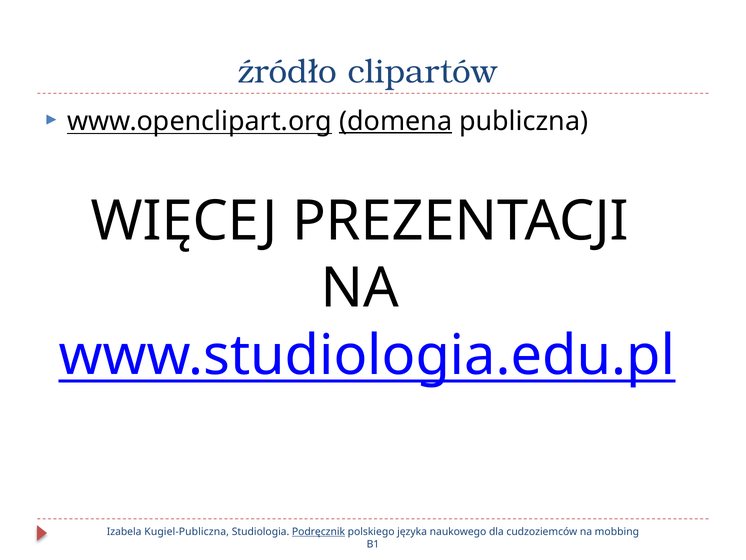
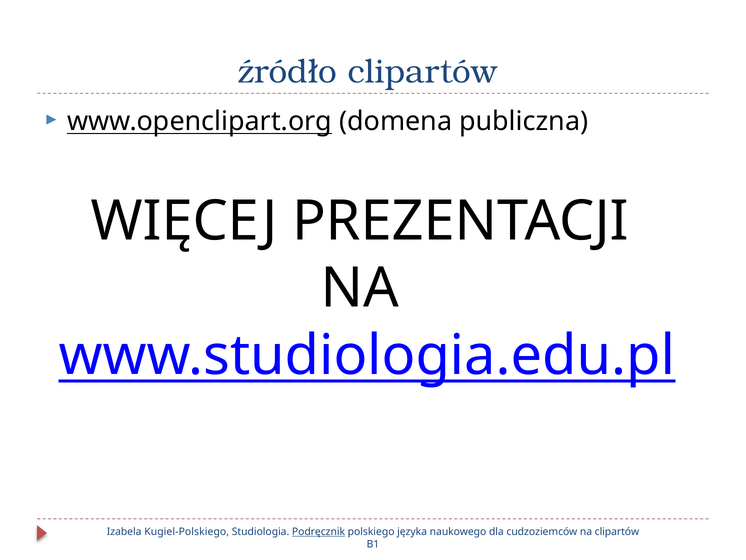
domena underline: present -> none (396, 121)
Kugiel-Publiczna: Kugiel-Publiczna -> Kugiel-Polskiego (187, 531)
na mobbing: mobbing -> clipartów (617, 531)
